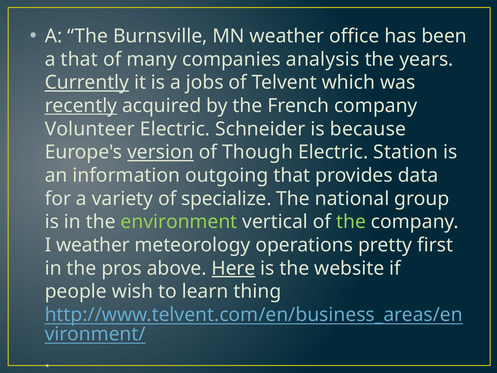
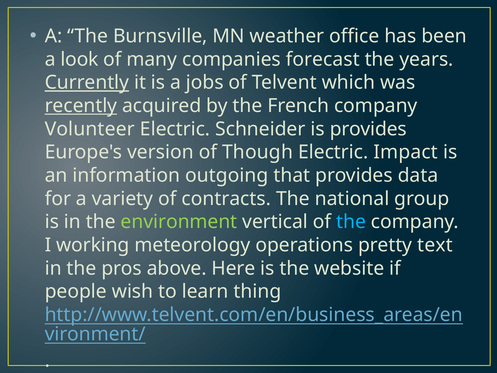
a that: that -> look (79, 59)
analysis: analysis -> forecast (323, 59)
is because: because -> provides (368, 129)
version underline: present -> none (160, 152)
Station: Station -> Impact (406, 152)
specialize: specialize -> contracts (226, 199)
the colour: light green -> light blue (351, 222)
I weather: weather -> working (93, 245)
first: first -> text (435, 245)
Here underline: present -> none (233, 268)
